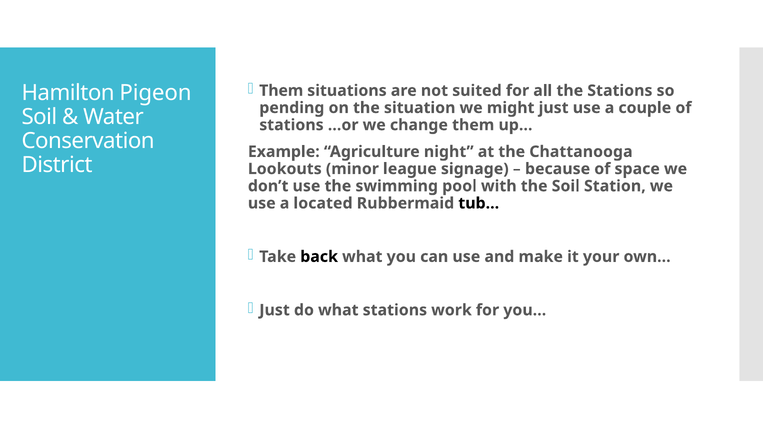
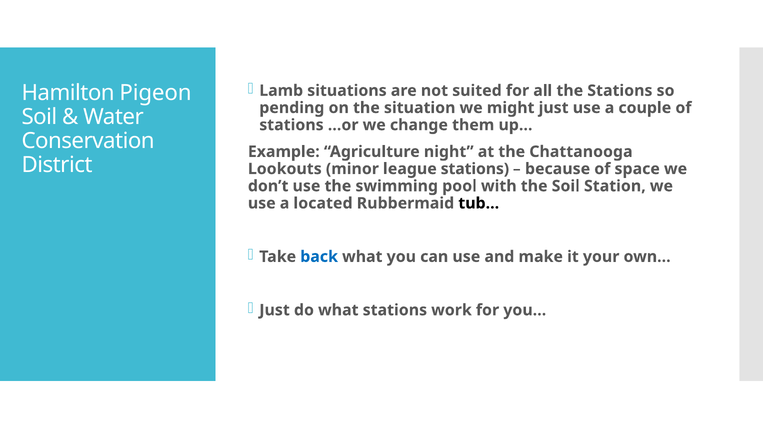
Them: Them -> Lamb (281, 91)
league signage: signage -> stations (475, 169)
back colour: black -> blue (319, 257)
